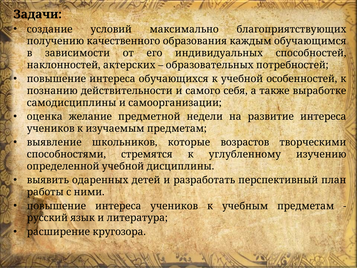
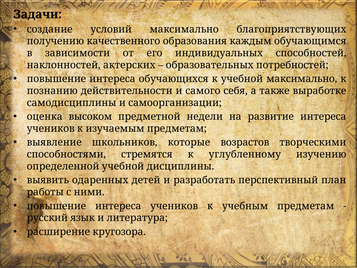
учебной особенностей: особенностей -> максимально (302, 79)
желание: желание -> высоком (90, 117)
